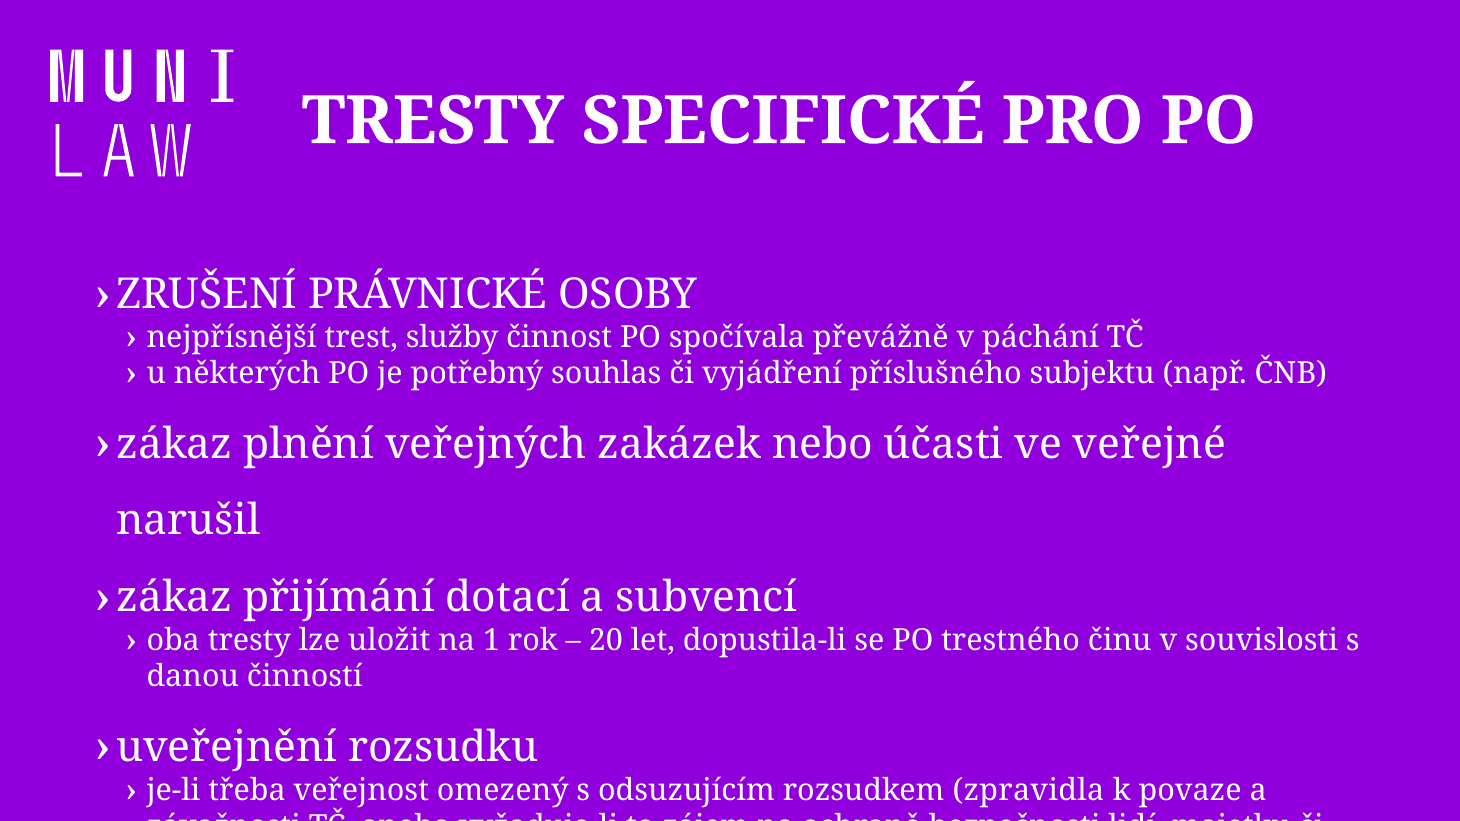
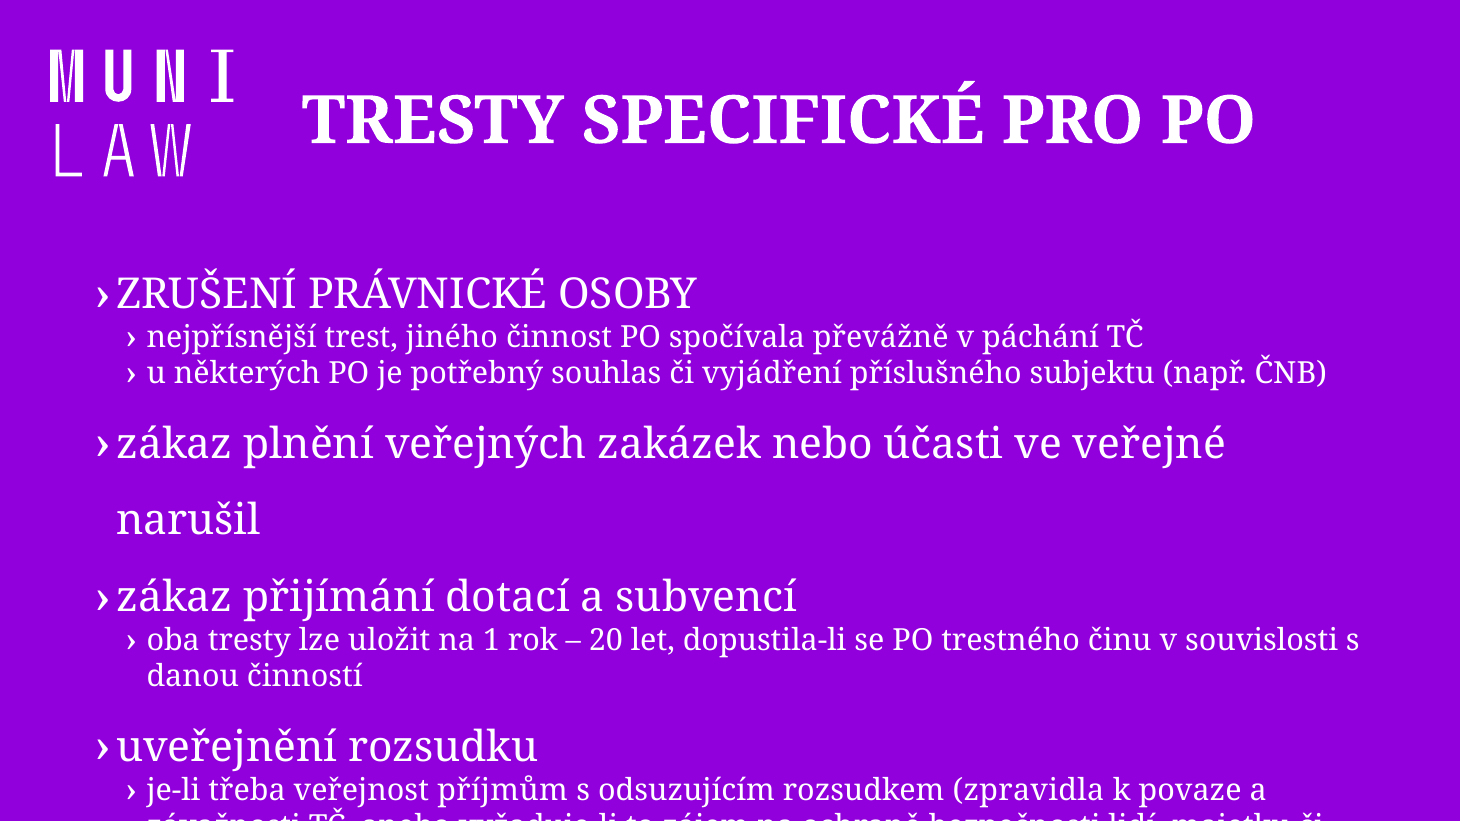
služby: služby -> jiného (452, 338)
omezený: omezený -> příjmům (503, 790)
